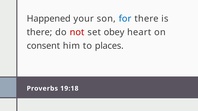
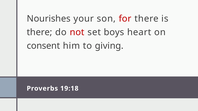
Happened: Happened -> Nourishes (49, 19)
for colour: blue -> red (125, 19)
obey: obey -> boys (114, 32)
places: places -> giving (109, 46)
